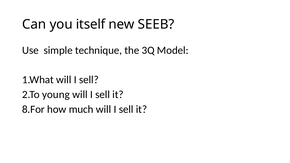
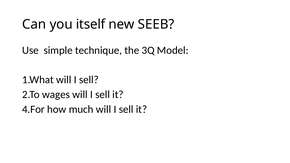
young: young -> wages (56, 95)
8.For: 8.For -> 4.For (33, 109)
